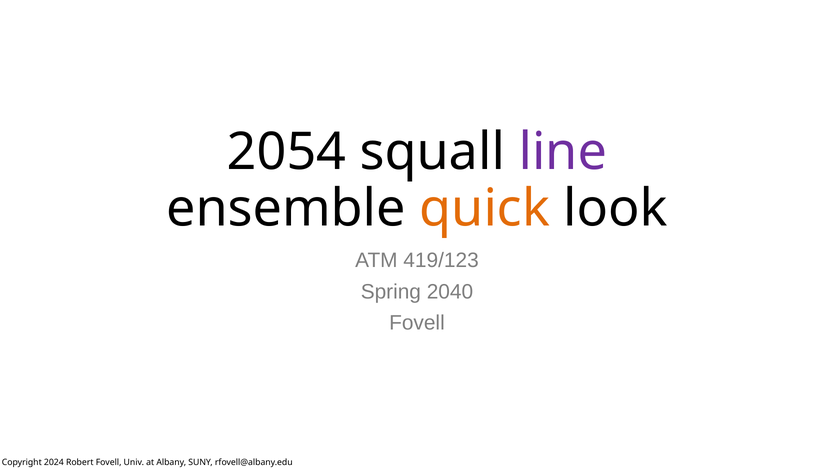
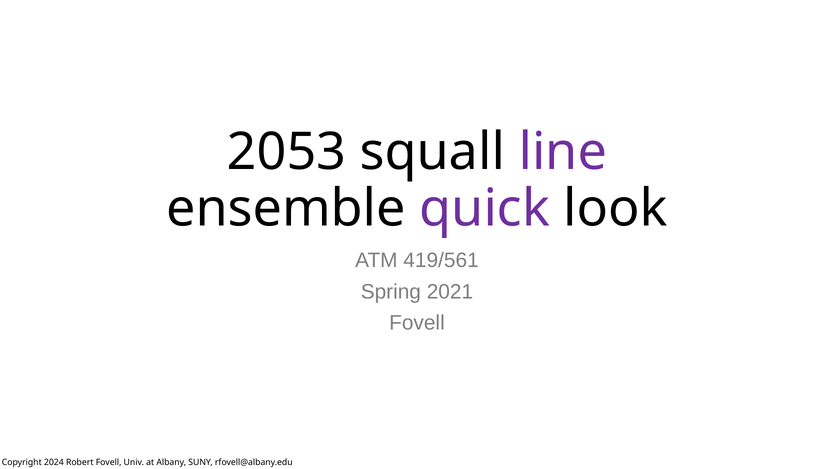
2054: 2054 -> 2053 (287, 152)
quick colour: orange -> purple (485, 208)
419/123: 419/123 -> 419/561 (441, 261)
2040: 2040 -> 2021 (450, 292)
